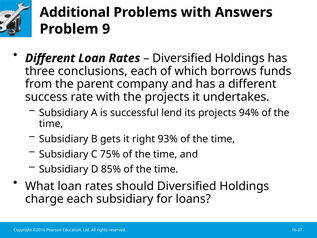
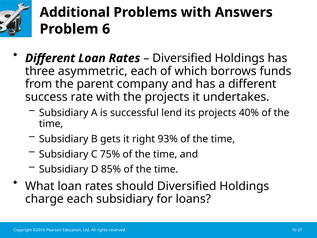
9: 9 -> 6 (106, 29)
conclusions: conclusions -> asymmetric (93, 71)
94%: 94% -> 40% (249, 113)
